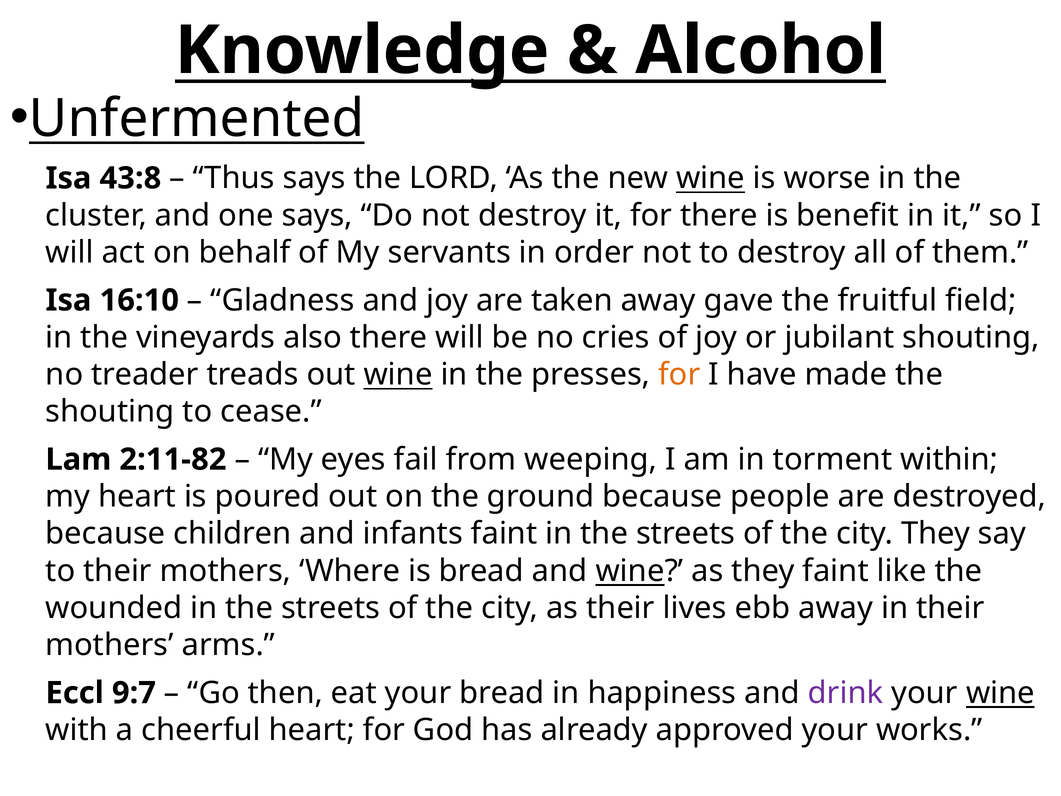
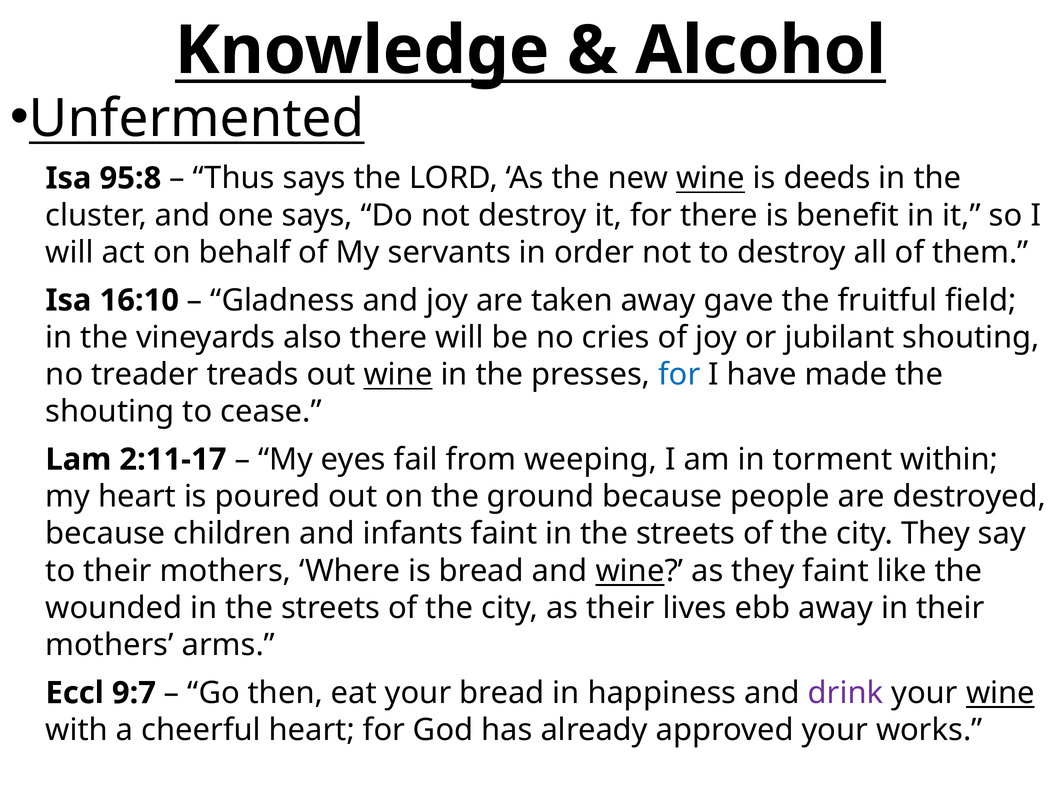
43:8: 43:8 -> 95:8 (130, 178)
worse: worse -> deeds (827, 178)
for colour: orange -> blue (679, 374)
2:11-82: 2:11-82 -> 2:11-17 (173, 459)
